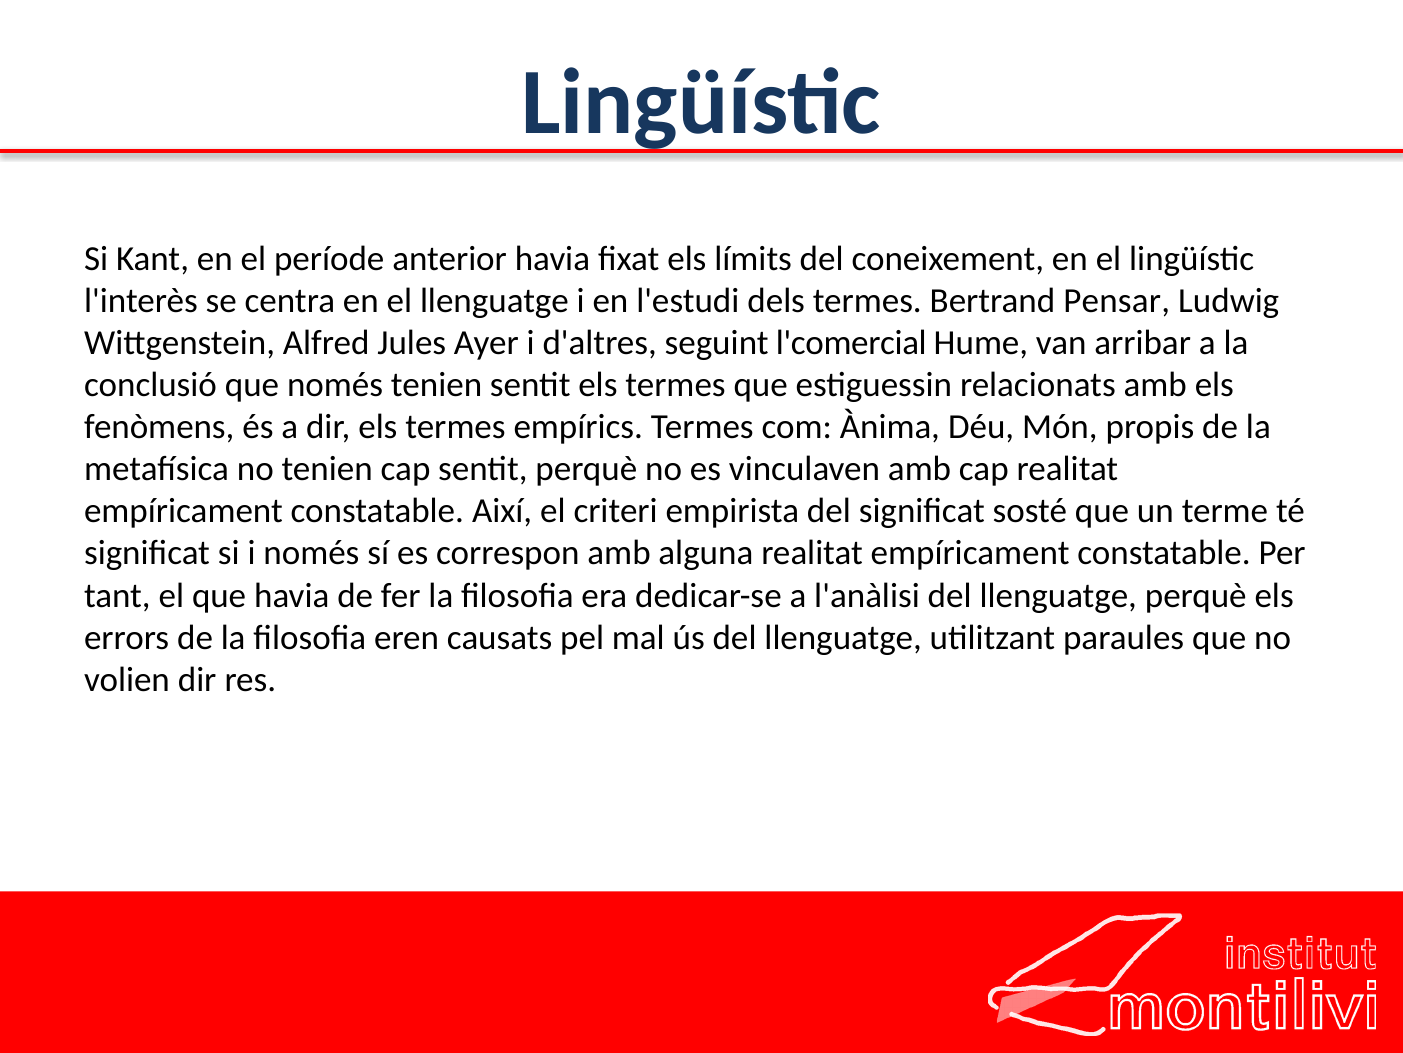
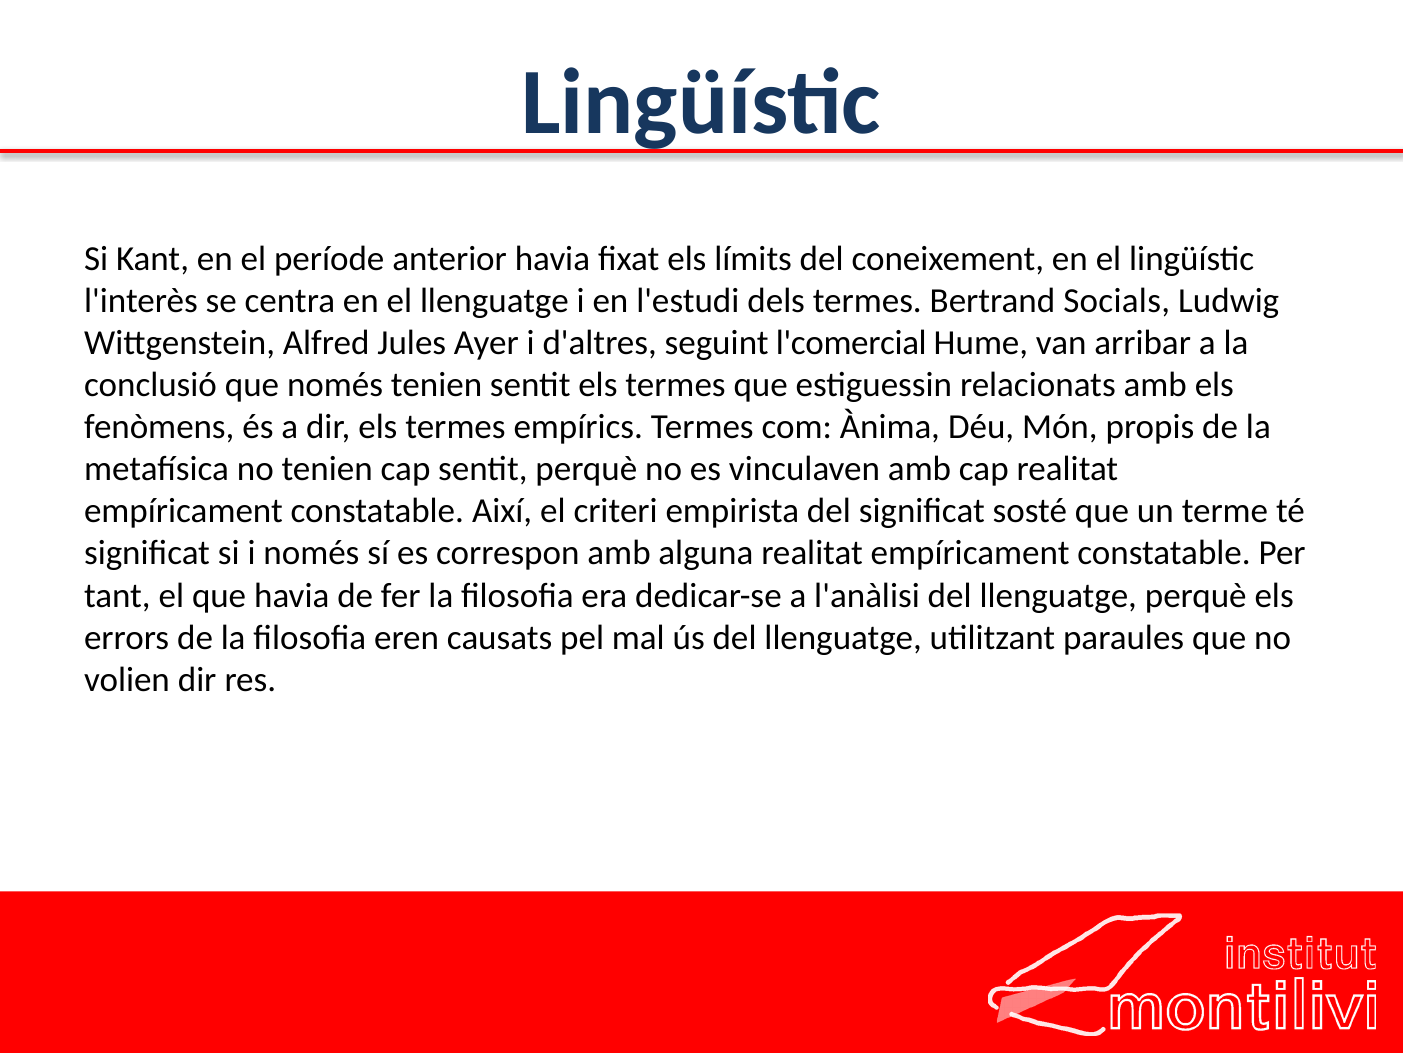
Pensar: Pensar -> Socials (1117, 300)
